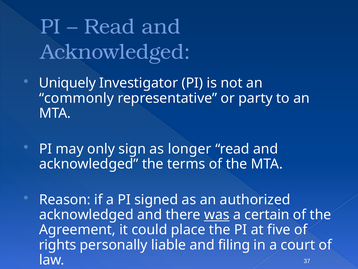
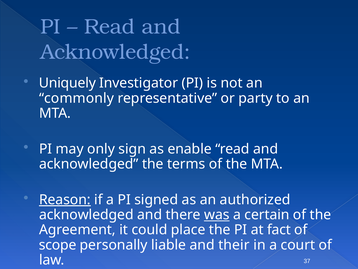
longer: longer -> enable (190, 149)
Reason underline: none -> present (65, 199)
five: five -> fact (279, 229)
rights: rights -> scope (58, 244)
filing: filing -> their (234, 244)
